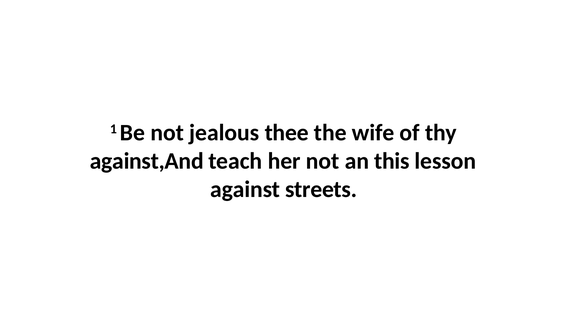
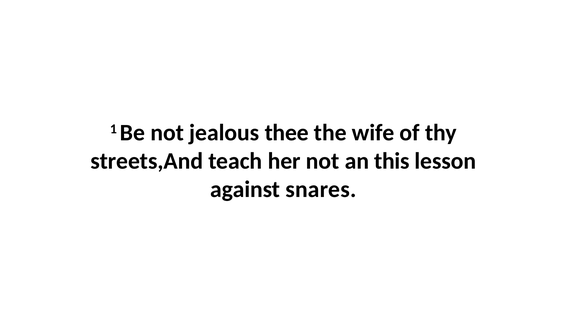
against,And: against,And -> streets,And (147, 161)
streets: streets -> snares (321, 189)
